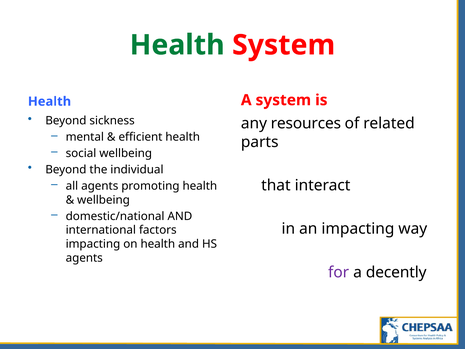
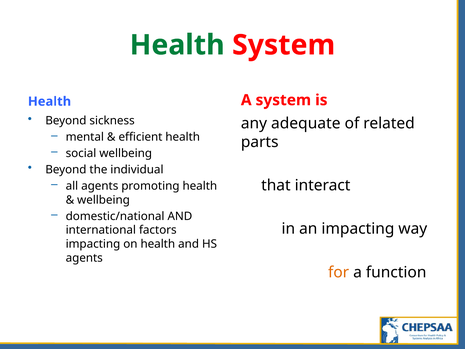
resources: resources -> adequate (306, 123)
for colour: purple -> orange (339, 272)
decently: decently -> function (396, 272)
